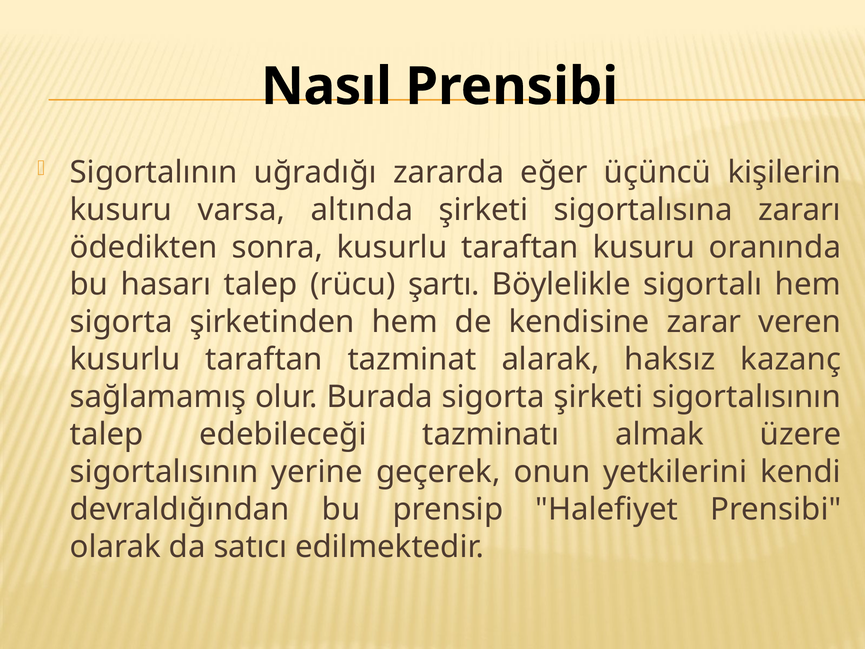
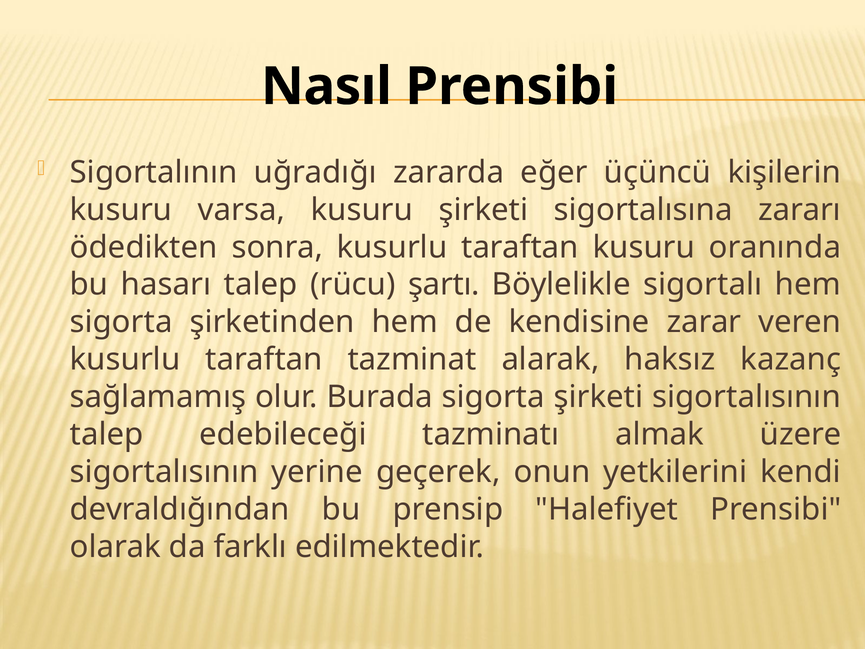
varsa altında: altında -> kusuru (362, 210)
satıcı: satıcı -> farklı (250, 547)
